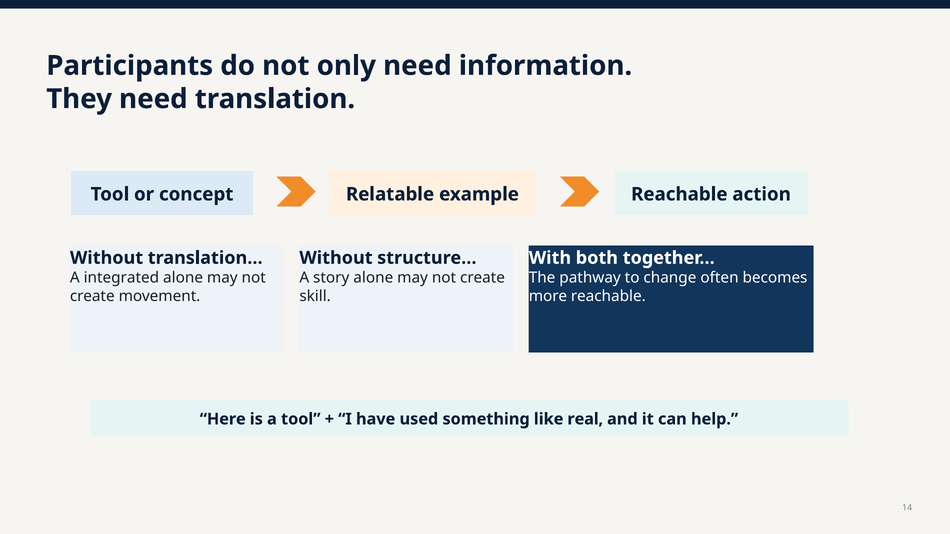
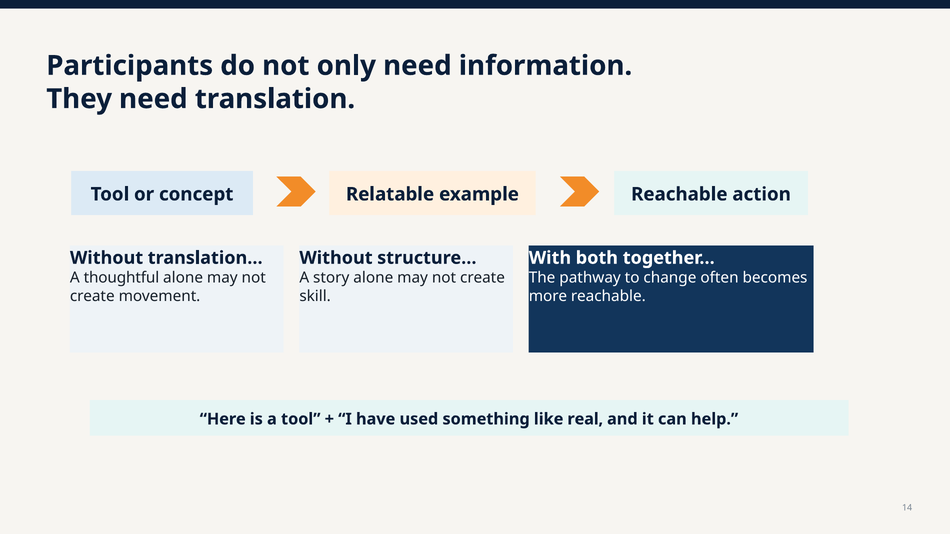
integrated: integrated -> thoughtful (121, 278)
